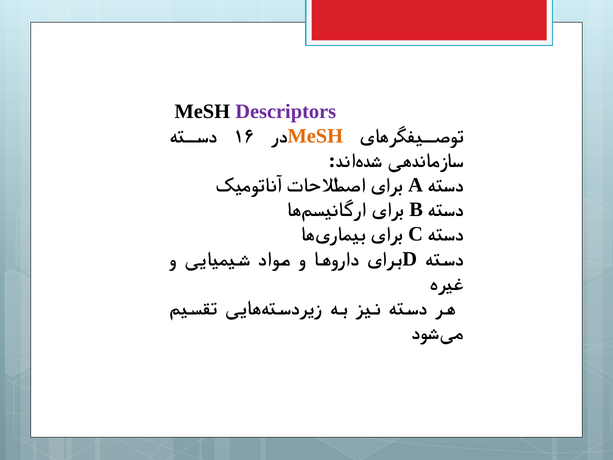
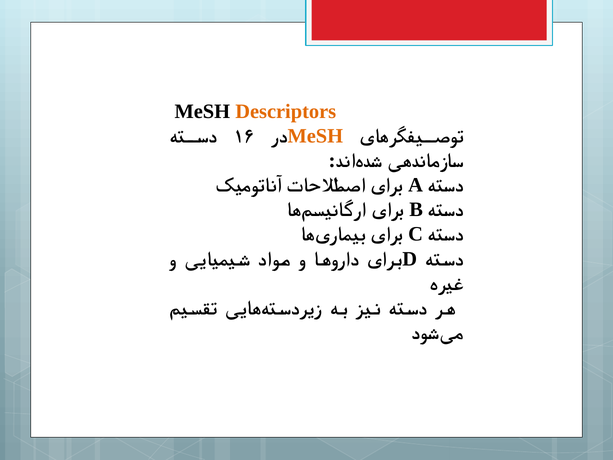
Descriptors colour: purple -> orange (286, 112)
